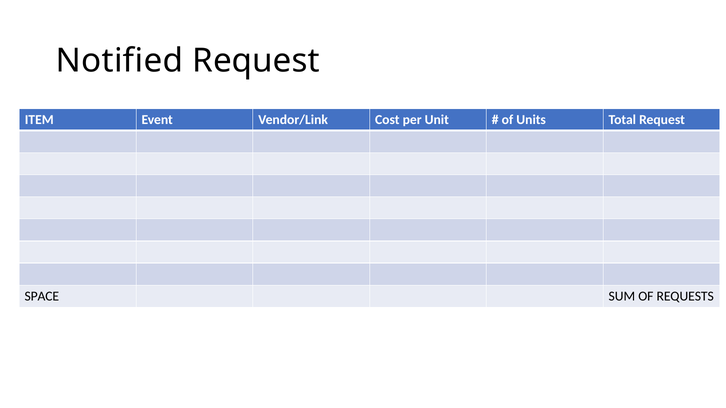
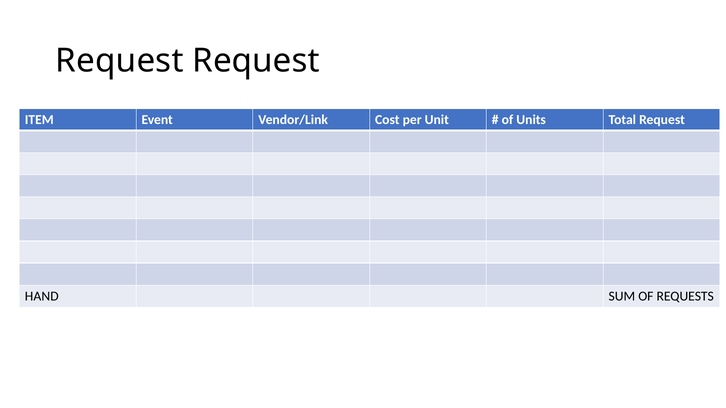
Notified: Notified -> Request (119, 61)
SPACE: SPACE -> HAND (42, 297)
